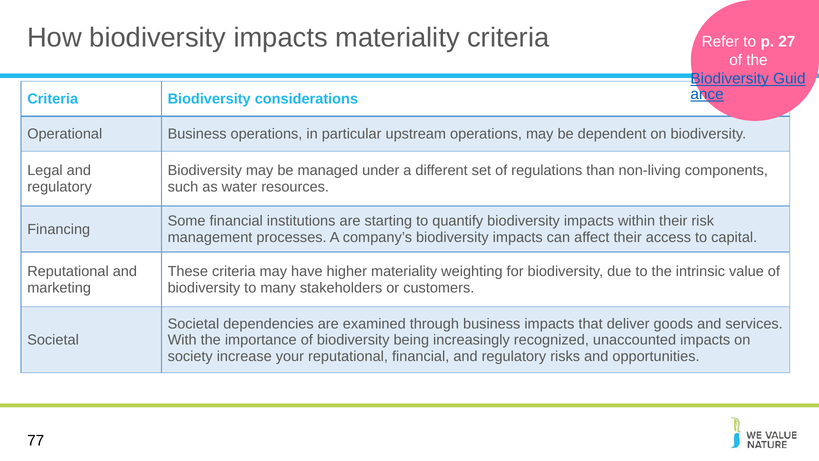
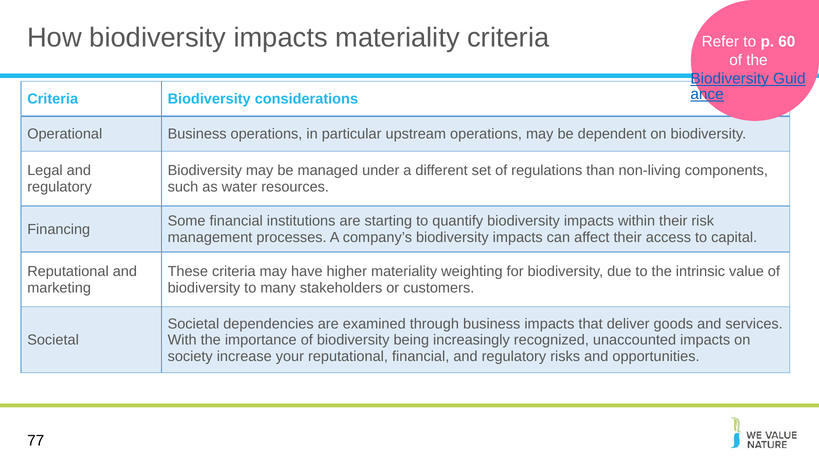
27: 27 -> 60 (787, 42)
